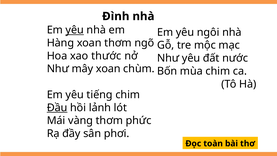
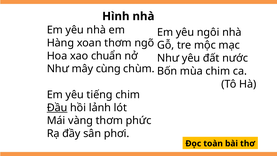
Đình: Đình -> Hình (116, 16)
yêu underline: present -> none (75, 30)
thước: thước -> chuẩn (106, 56)
mây xoan: xoan -> cùng (108, 69)
